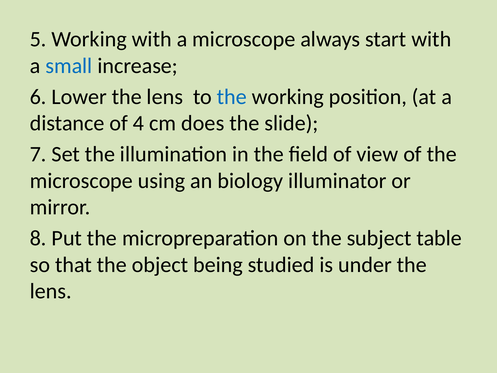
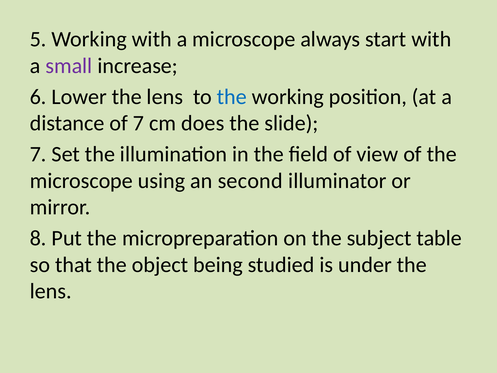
small colour: blue -> purple (69, 66)
of 4: 4 -> 7 (139, 123)
biology: biology -> second (250, 181)
